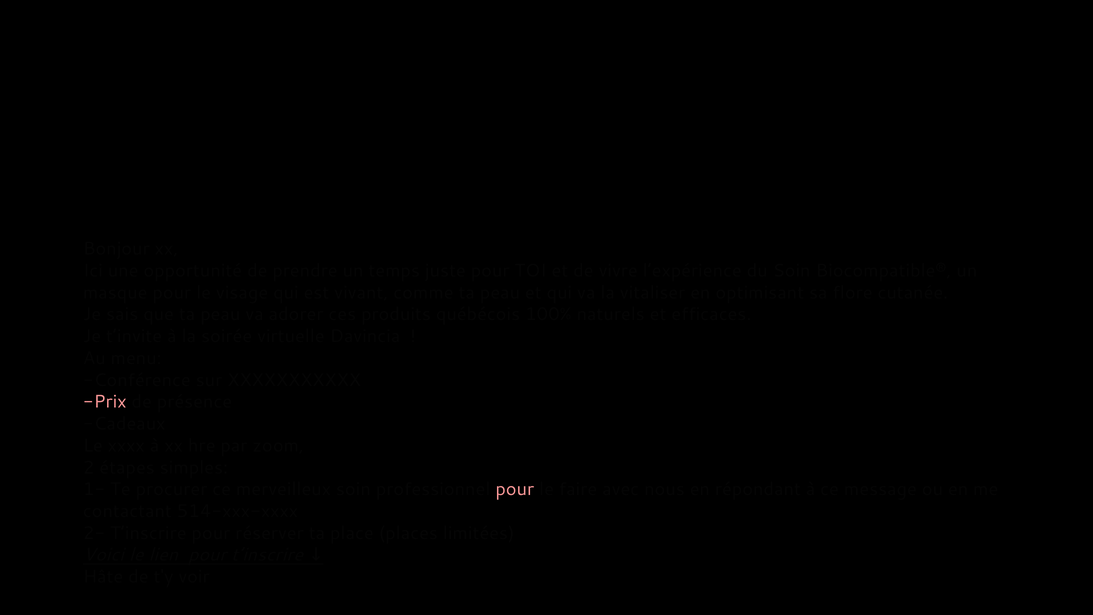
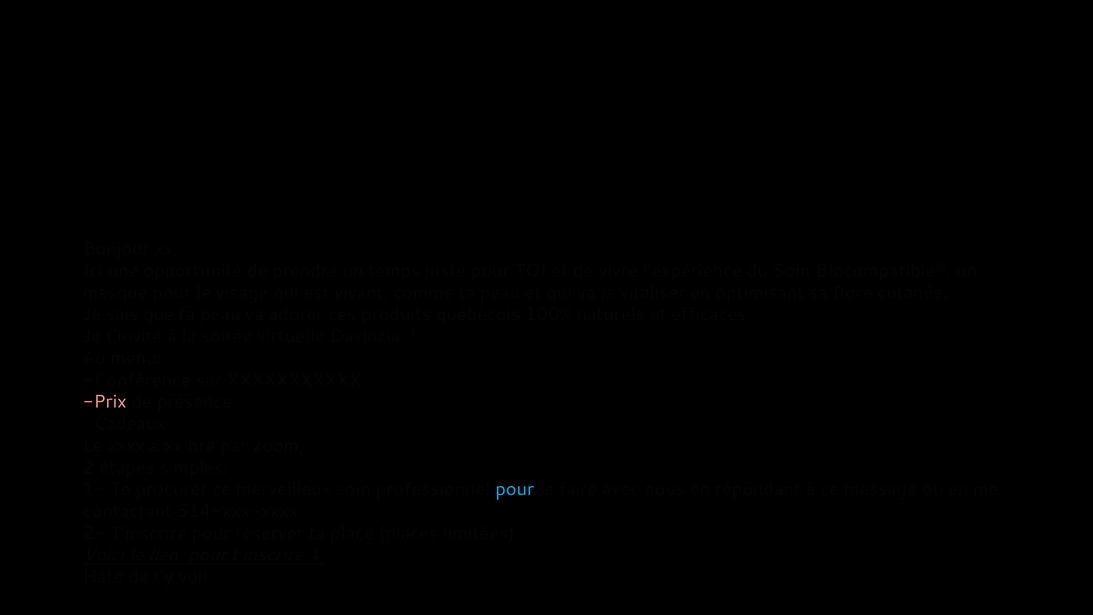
pour colour: pink -> light blue (515, 489)
